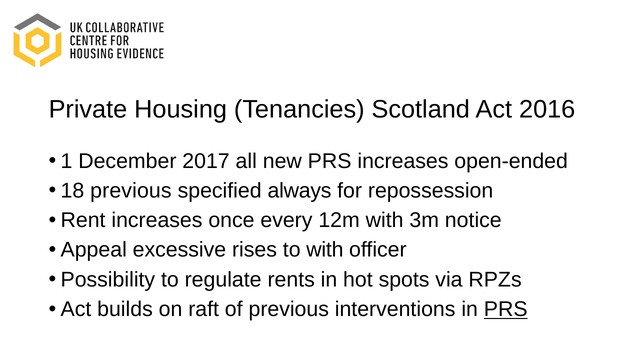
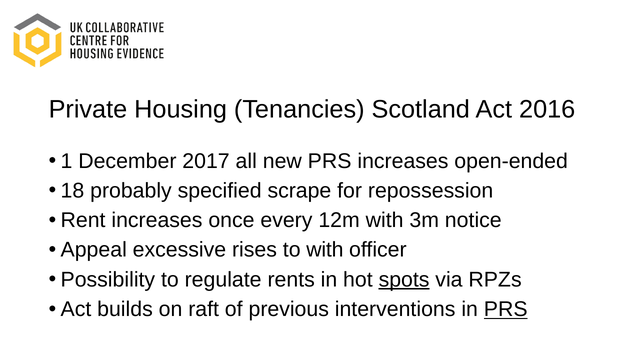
previous: previous -> probably (131, 191)
always: always -> scrape (299, 191)
spots underline: none -> present (404, 280)
